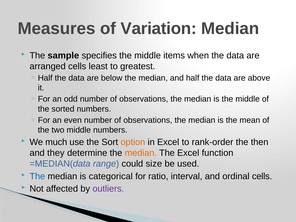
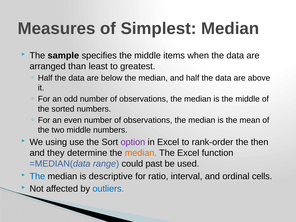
Variation: Variation -> Simplest (159, 29)
arranged cells: cells -> than (77, 66)
much: much -> using (56, 142)
option colour: orange -> purple (133, 142)
size: size -> past (154, 164)
categorical: categorical -> descriptive (111, 176)
outliers colour: purple -> blue (108, 189)
